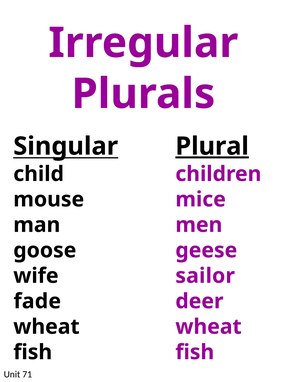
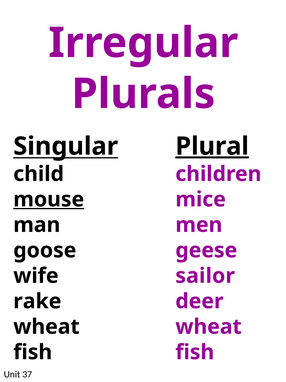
mouse underline: none -> present (49, 199)
fade: fade -> rake (37, 301)
71: 71 -> 37 (27, 374)
